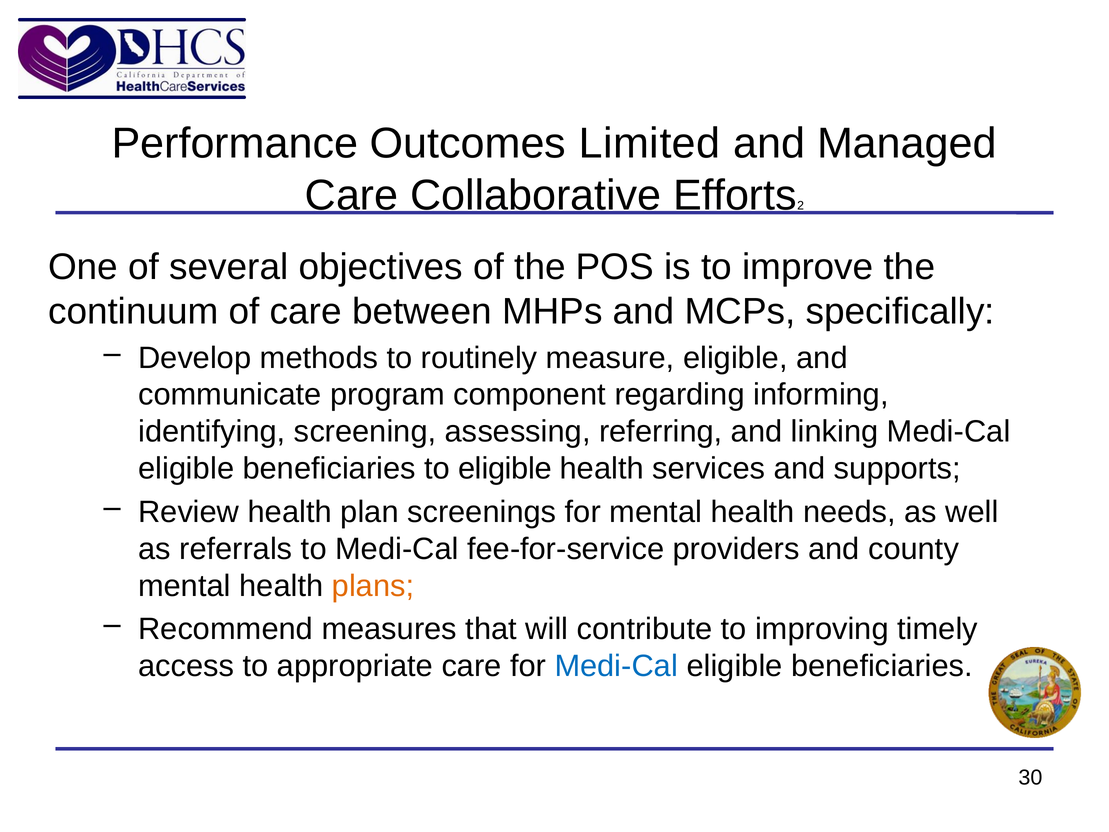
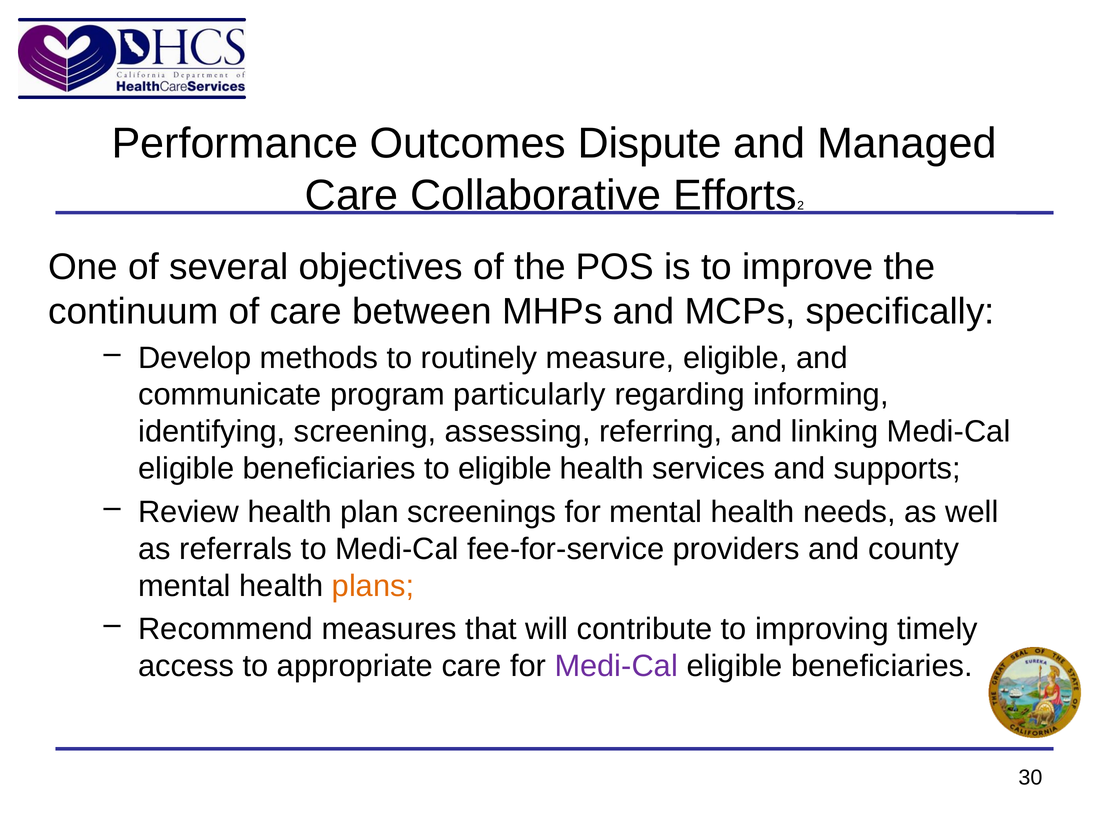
Limited: Limited -> Dispute (650, 143)
component: component -> particularly (529, 395)
Medi-Cal colour: blue -> purple (616, 666)
